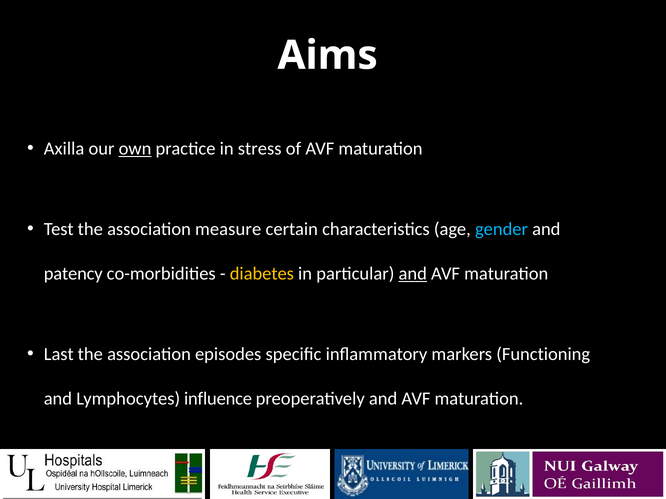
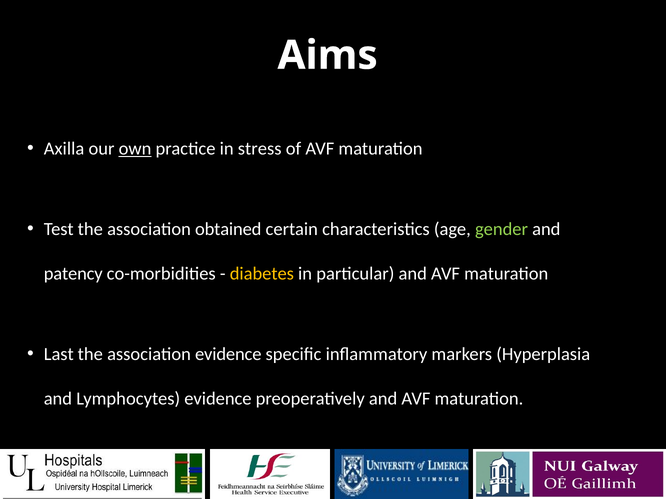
measure: measure -> obtained (228, 229)
gender colour: light blue -> light green (501, 229)
and underline: present -> none (413, 274)
association episodes: episodes -> evidence (228, 354)
Functioning: Functioning -> Hyperplasia (543, 354)
Lymphocytes influence: influence -> evidence (218, 399)
